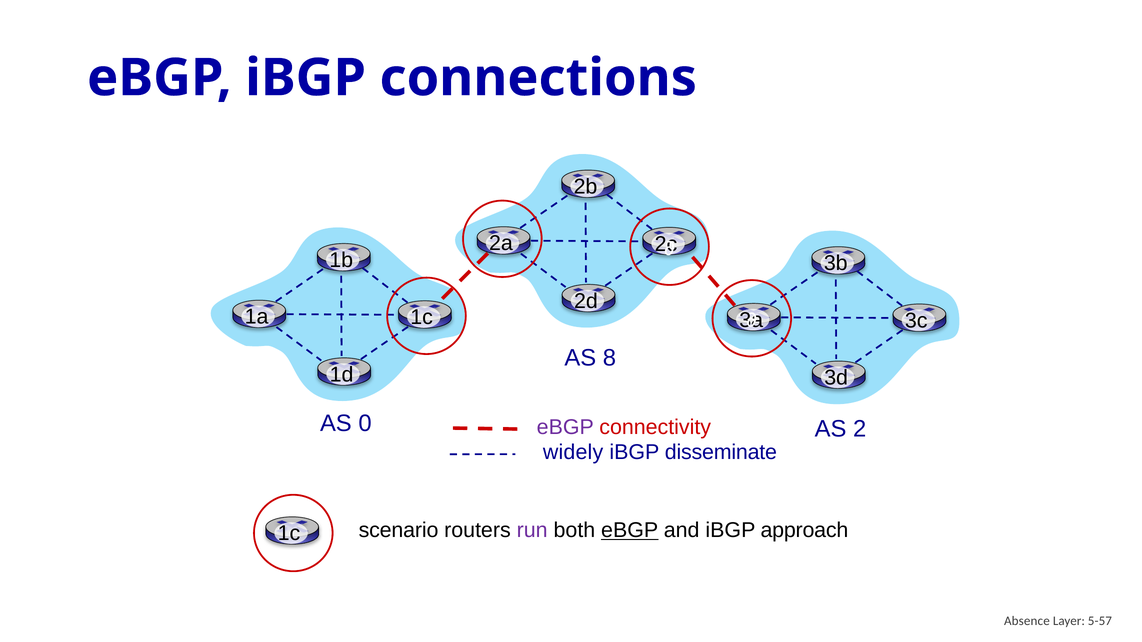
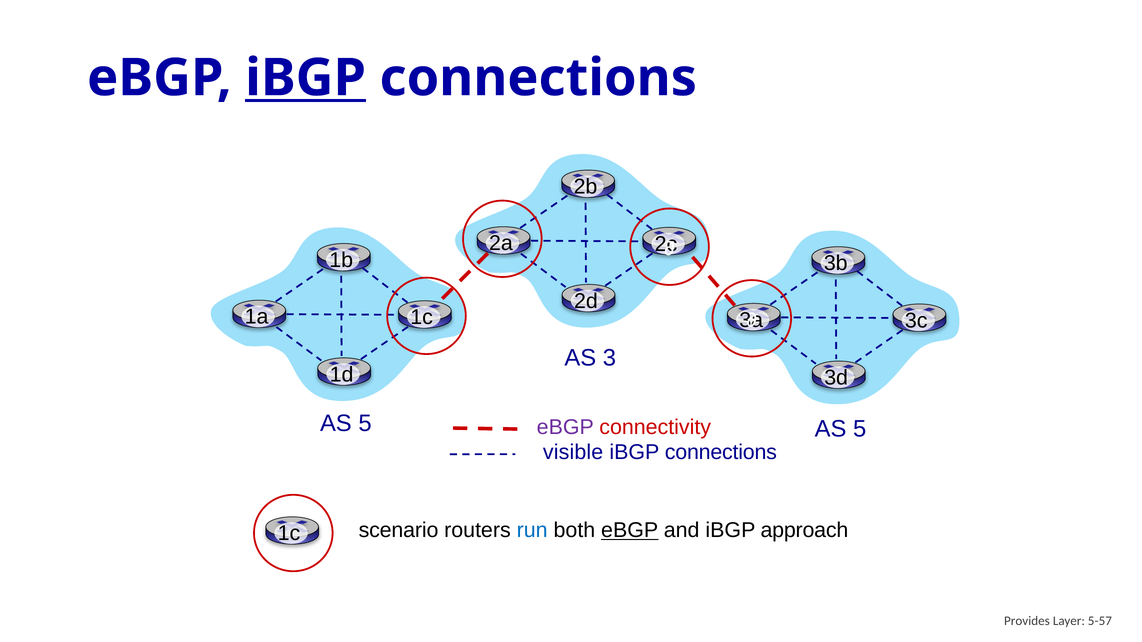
iBGP underline: none -> present (306, 78)
8: 8 -> 3 (609, 358)
0: 0 -> 5 (365, 424)
2: 2 -> 5 (860, 429)
widely: widely -> visible (573, 452)
disseminate: disseminate -> connections (721, 452)
run colour: purple -> blue (532, 531)
Absence: Absence -> Provides (1027, 621)
